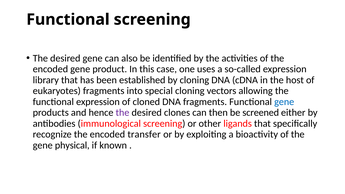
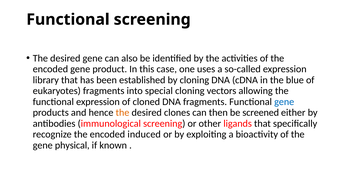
host: host -> blue (295, 80)
the colour: purple -> orange (122, 113)
transfer: transfer -> induced (144, 134)
